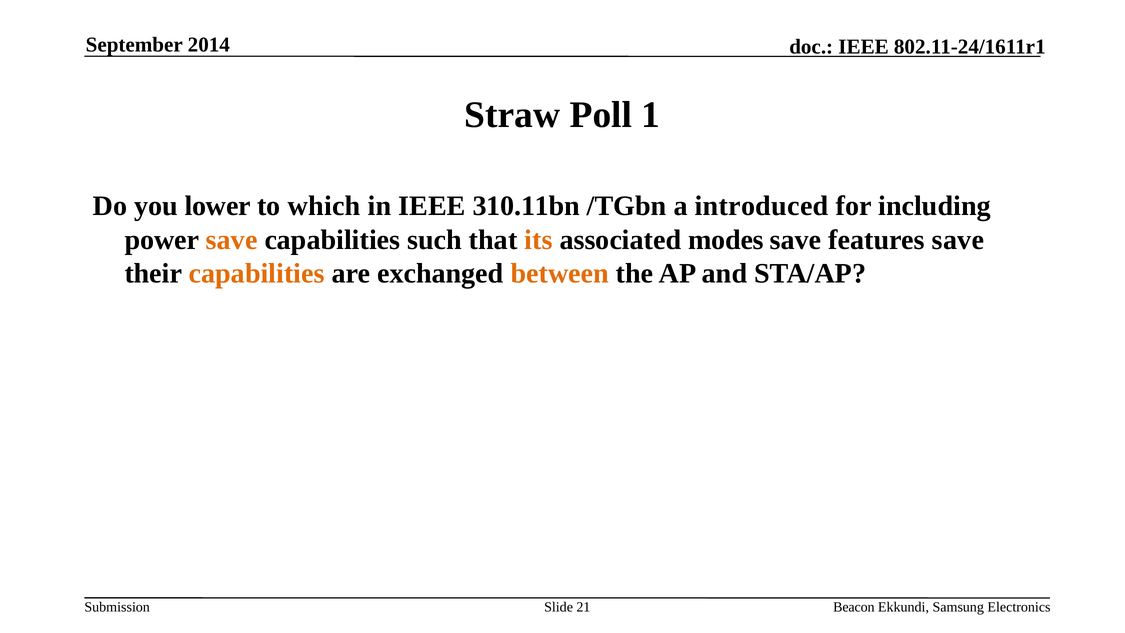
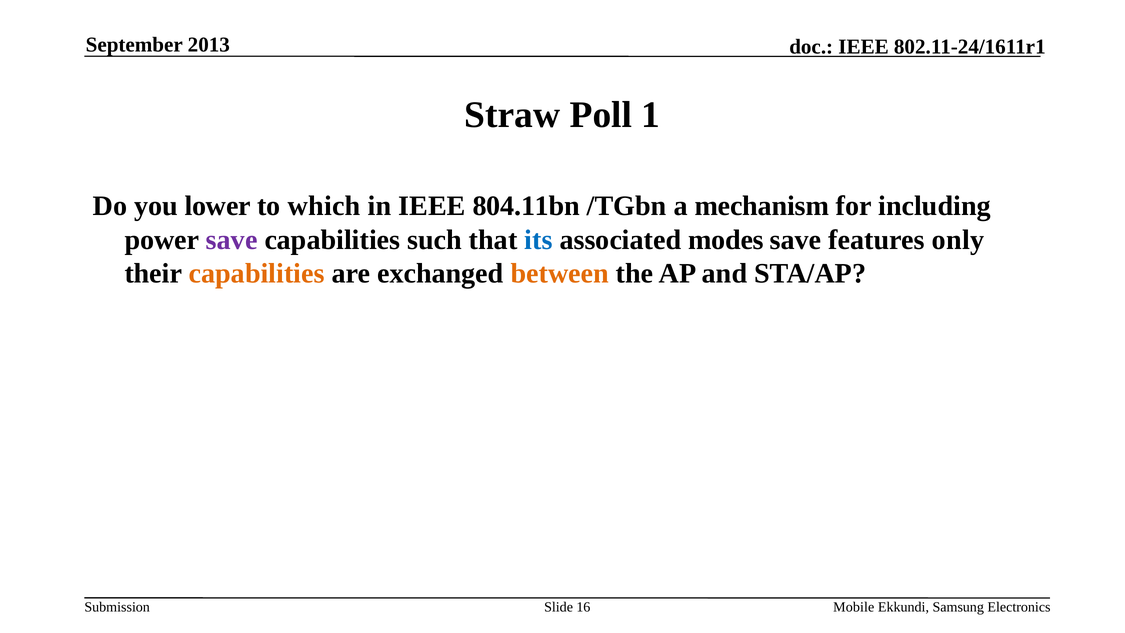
2014: 2014 -> 2013 (209, 45)
310.11bn: 310.11bn -> 804.11bn (526, 206)
introduced: introduced -> mechanism (762, 206)
save colour: orange -> purple (232, 240)
its colour: orange -> blue (538, 240)
features save: save -> only (958, 240)
21: 21 -> 16 (583, 607)
Beacon: Beacon -> Mobile (854, 607)
